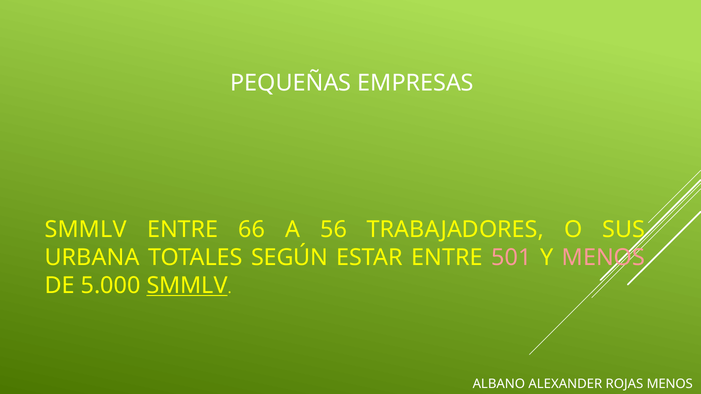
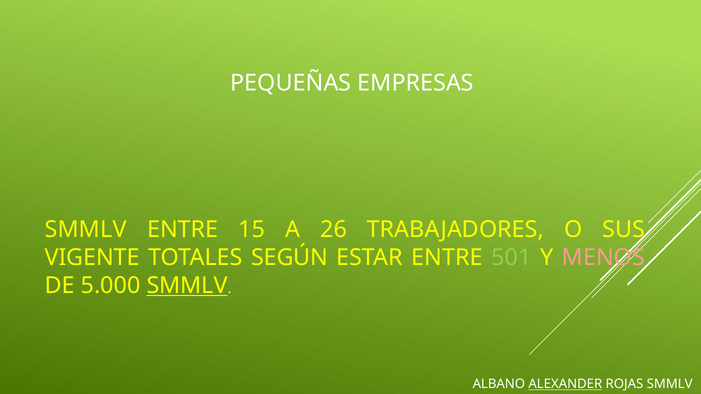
66: 66 -> 15 (252, 230)
56: 56 -> 26 (333, 230)
URBANA: URBANA -> VIGENTE (92, 258)
501 colour: pink -> light green (511, 258)
ALEXANDER underline: none -> present (565, 384)
ROJAS MENOS: MENOS -> SMMLV (670, 384)
